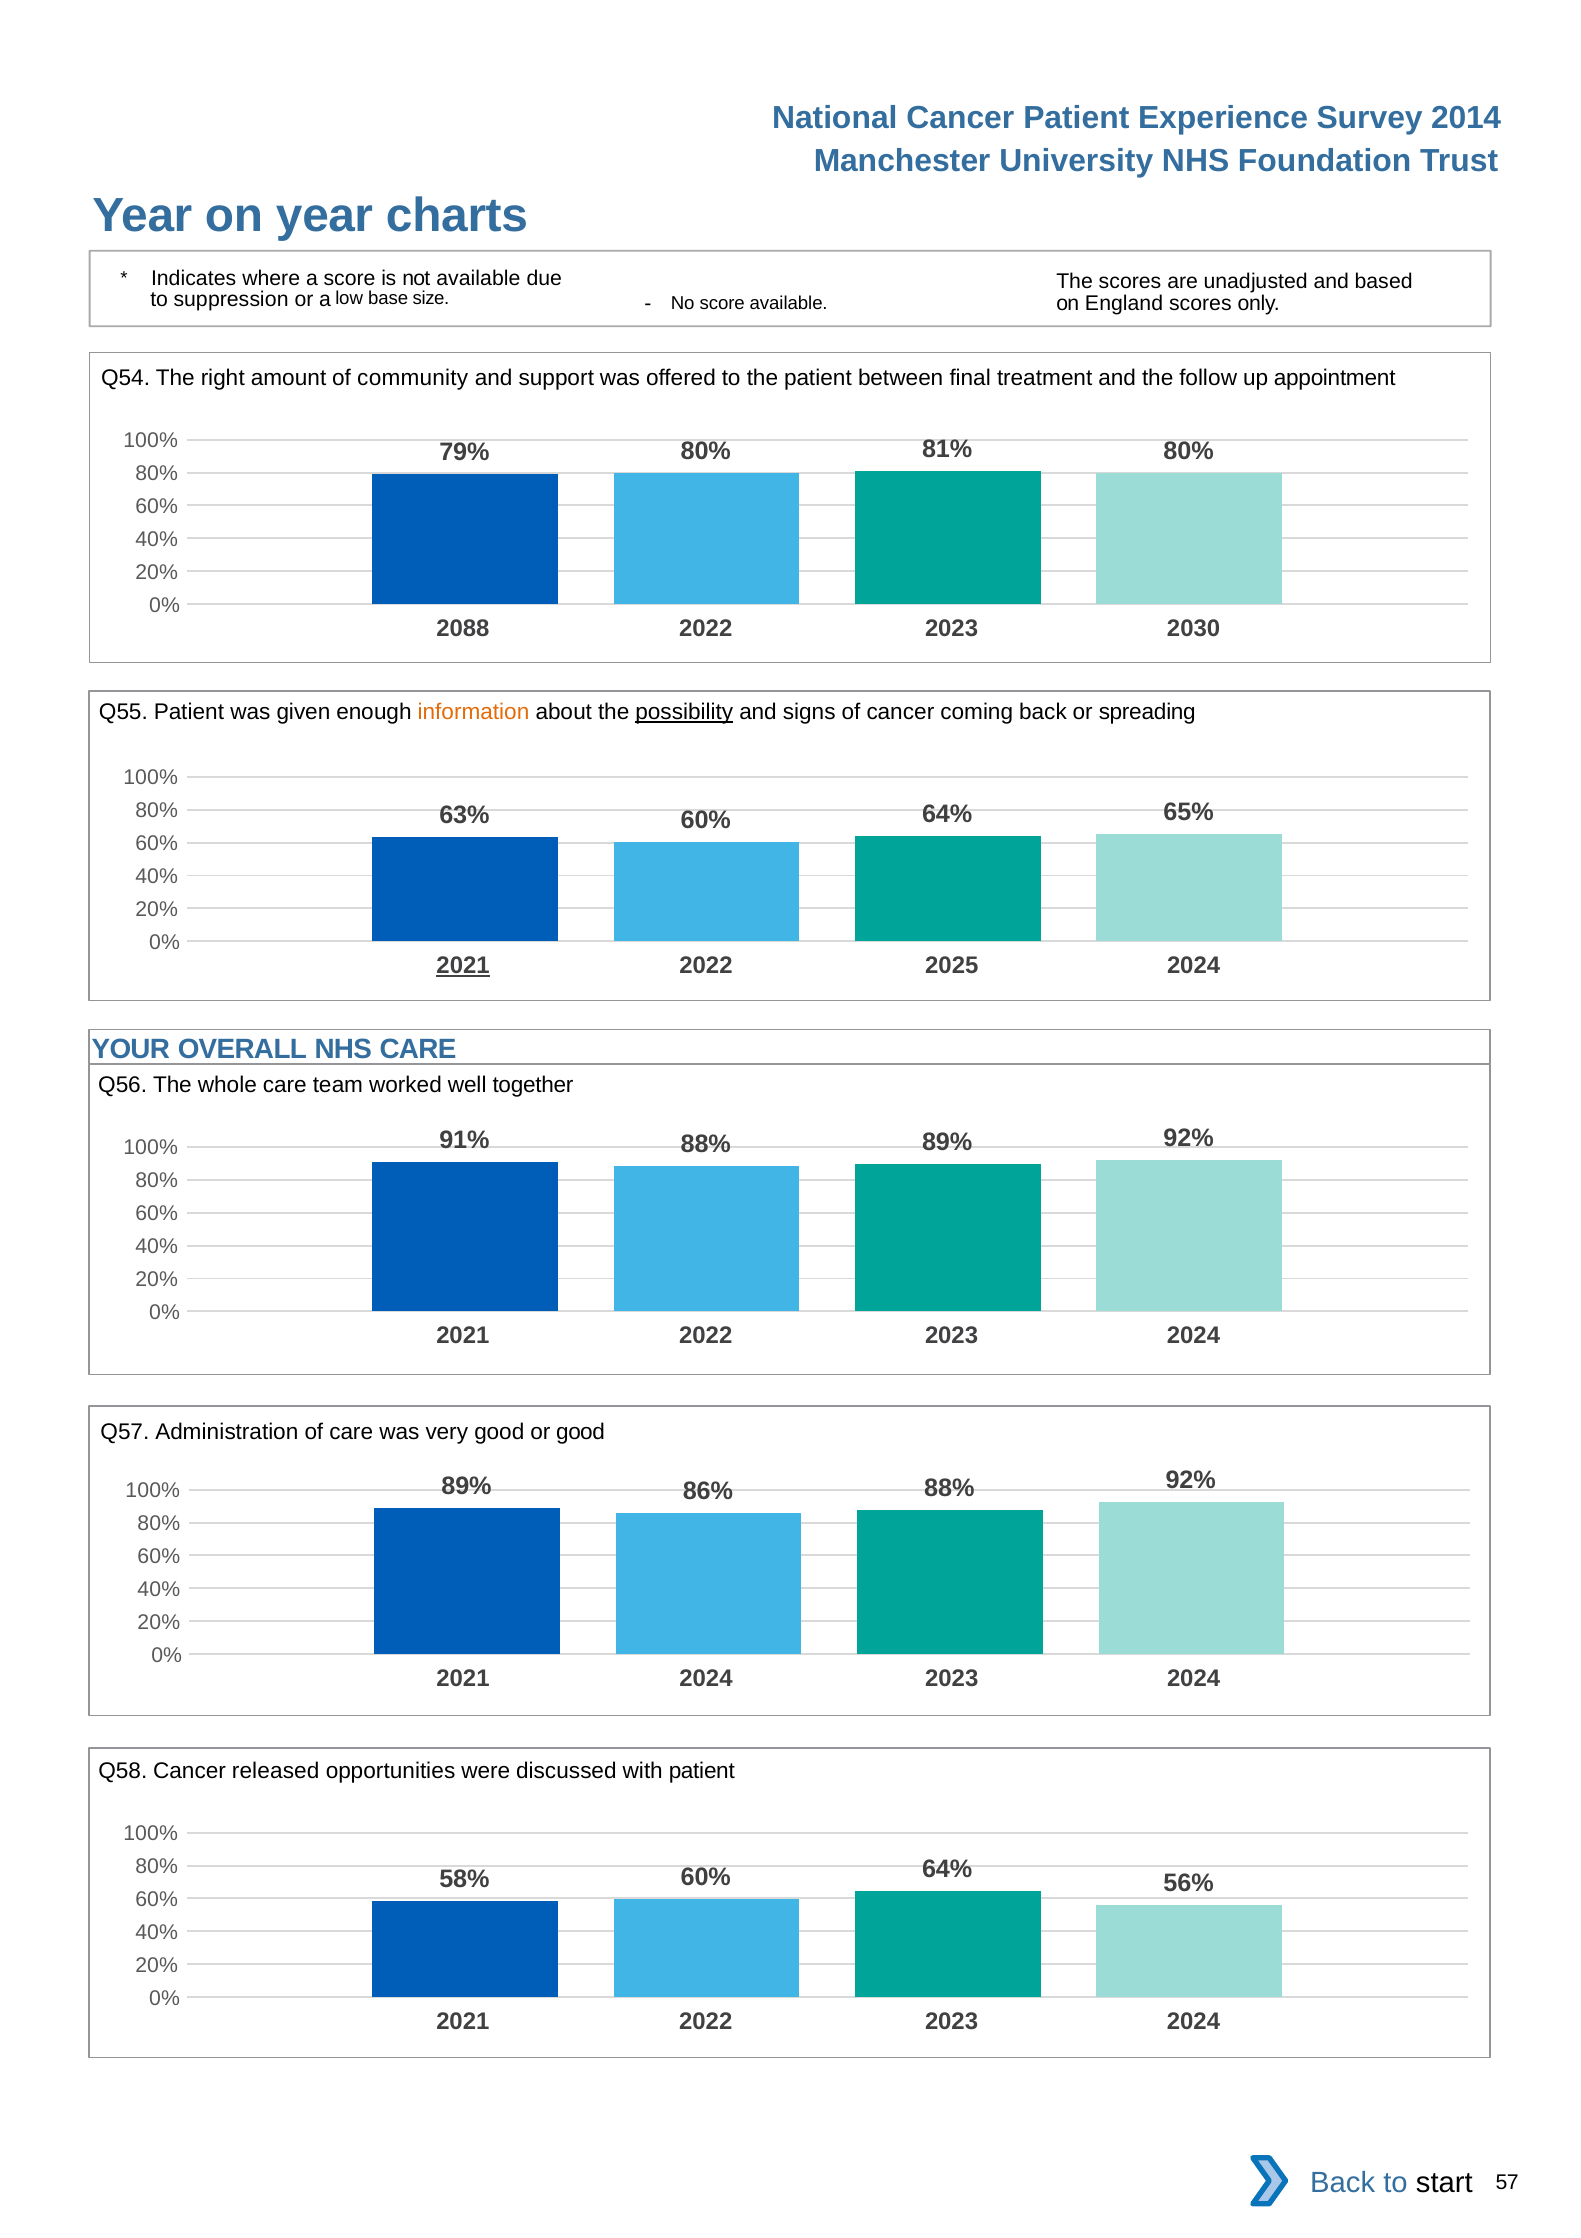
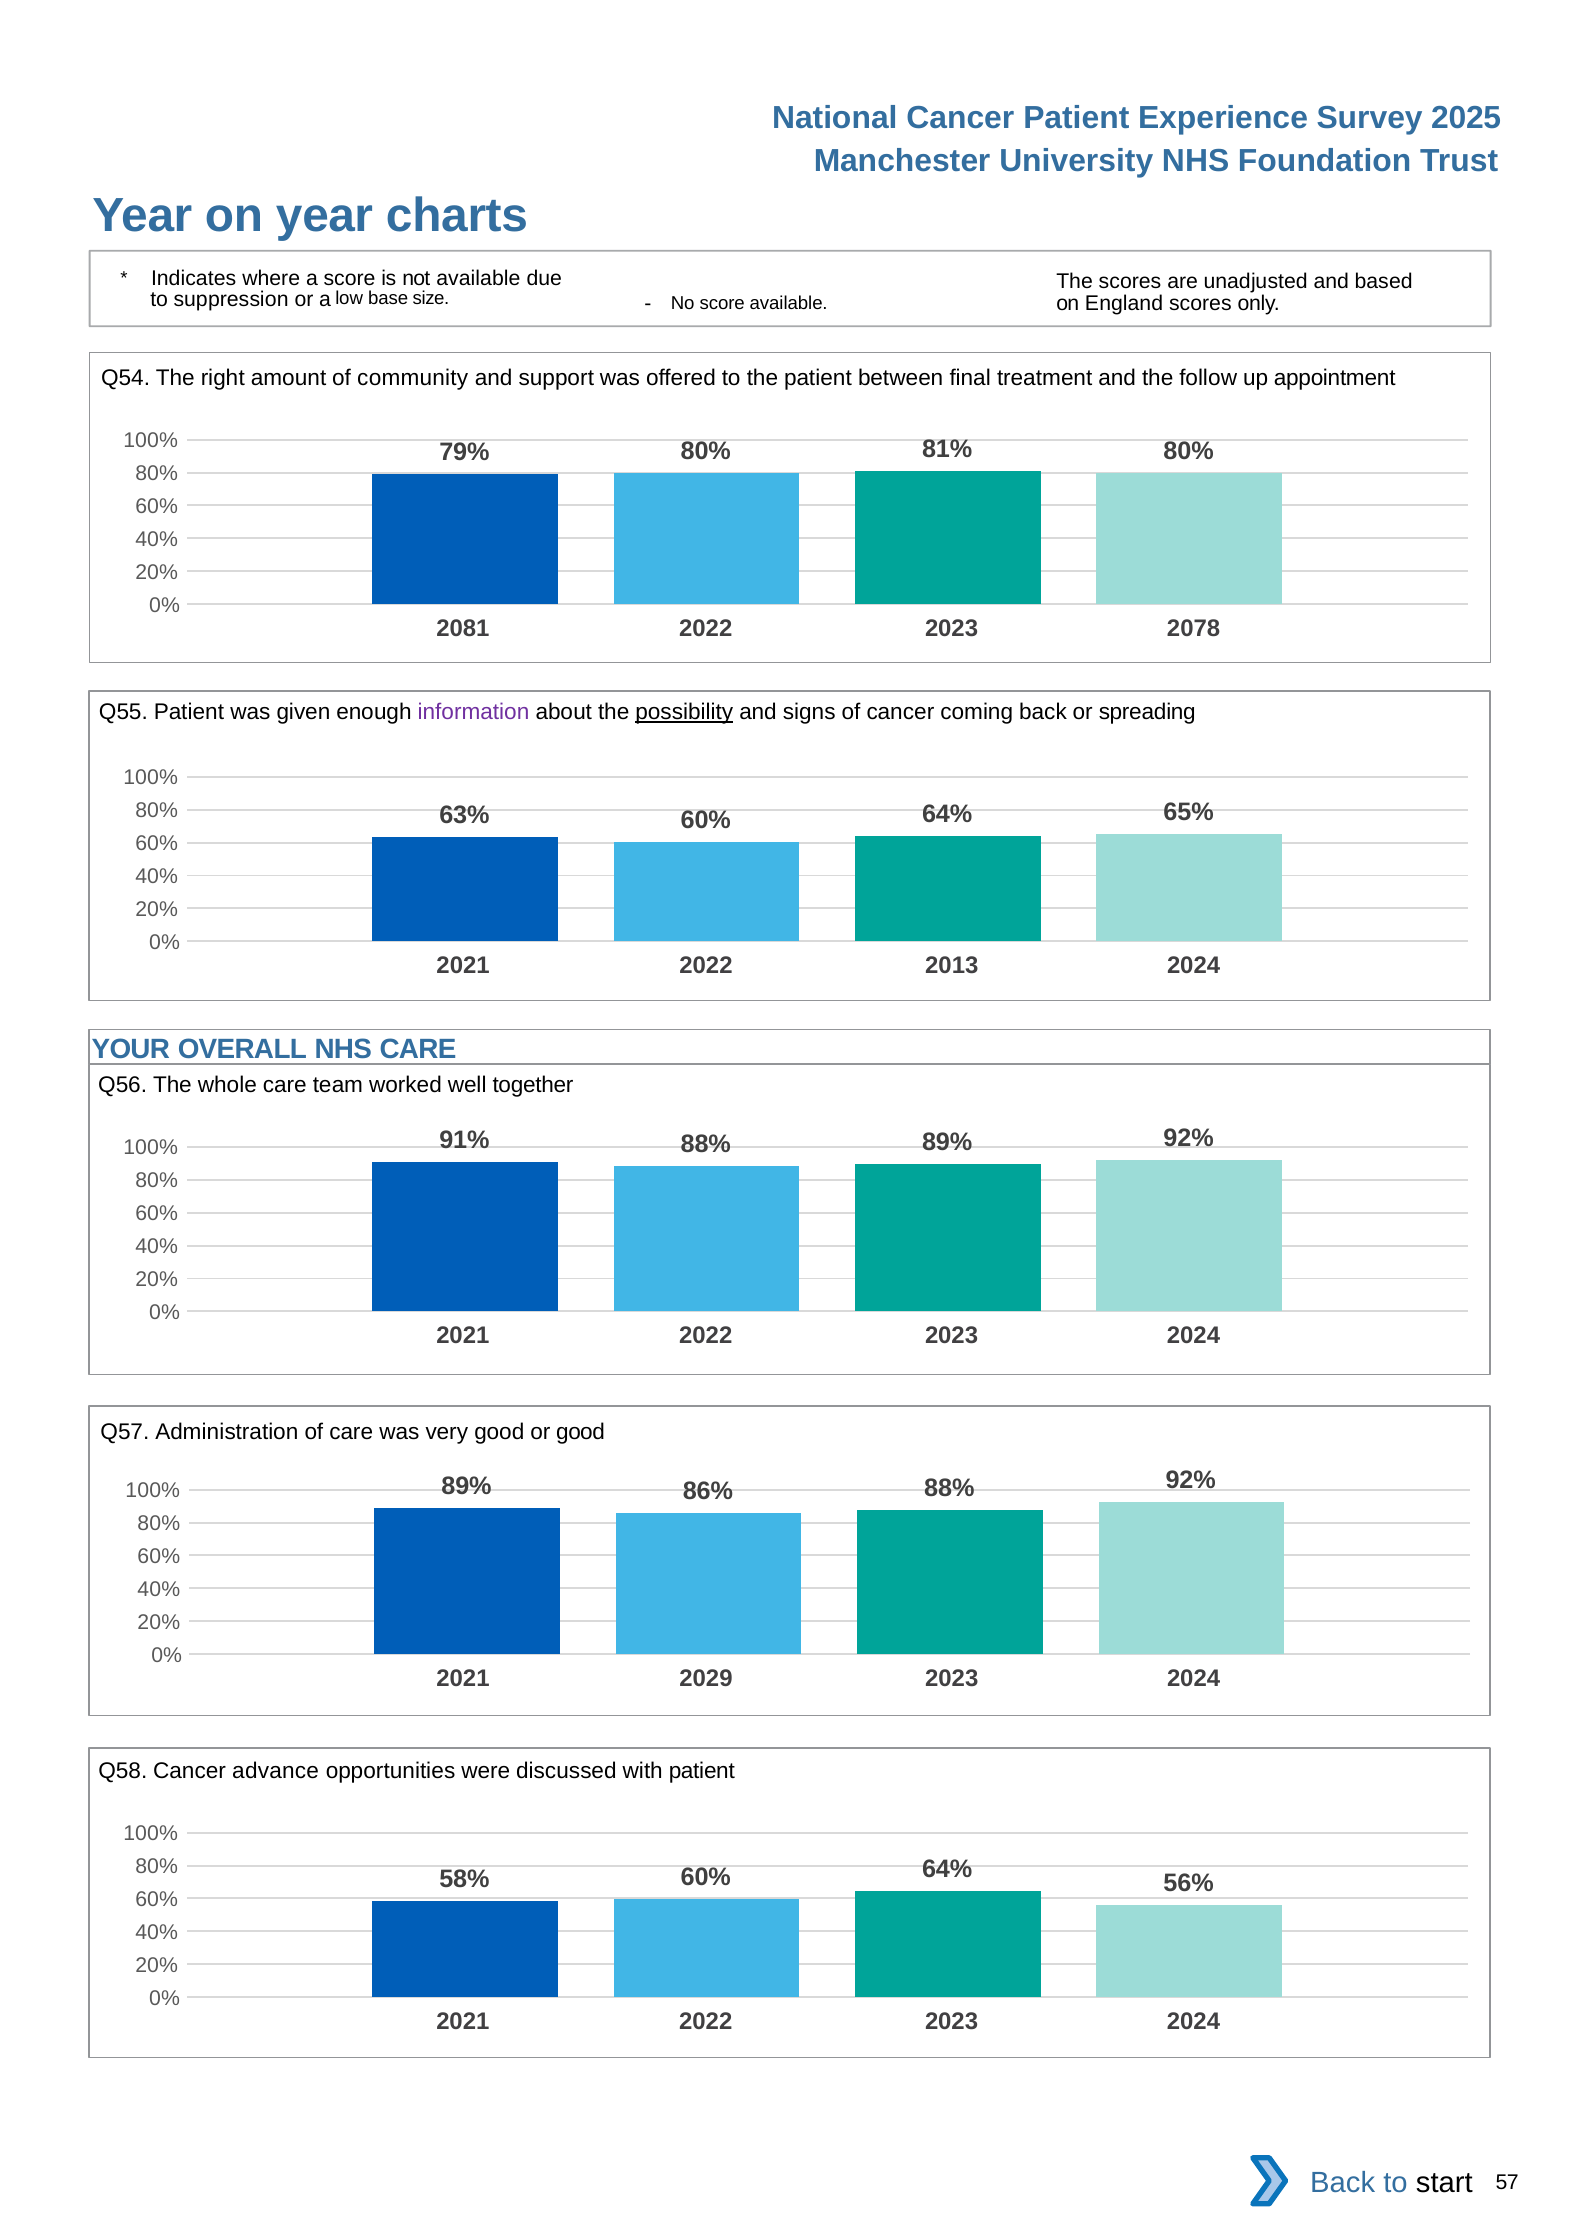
2014: 2014 -> 2025 (1466, 118)
2088: 2088 -> 2081 (463, 628)
2030: 2030 -> 2078 (1194, 628)
information colour: orange -> purple (473, 712)
2021 underline: present -> none (463, 965)
2025: 2025 -> 2013 (952, 965)
2021 2024: 2024 -> 2029 (706, 1678)
released: released -> advance (276, 1770)
